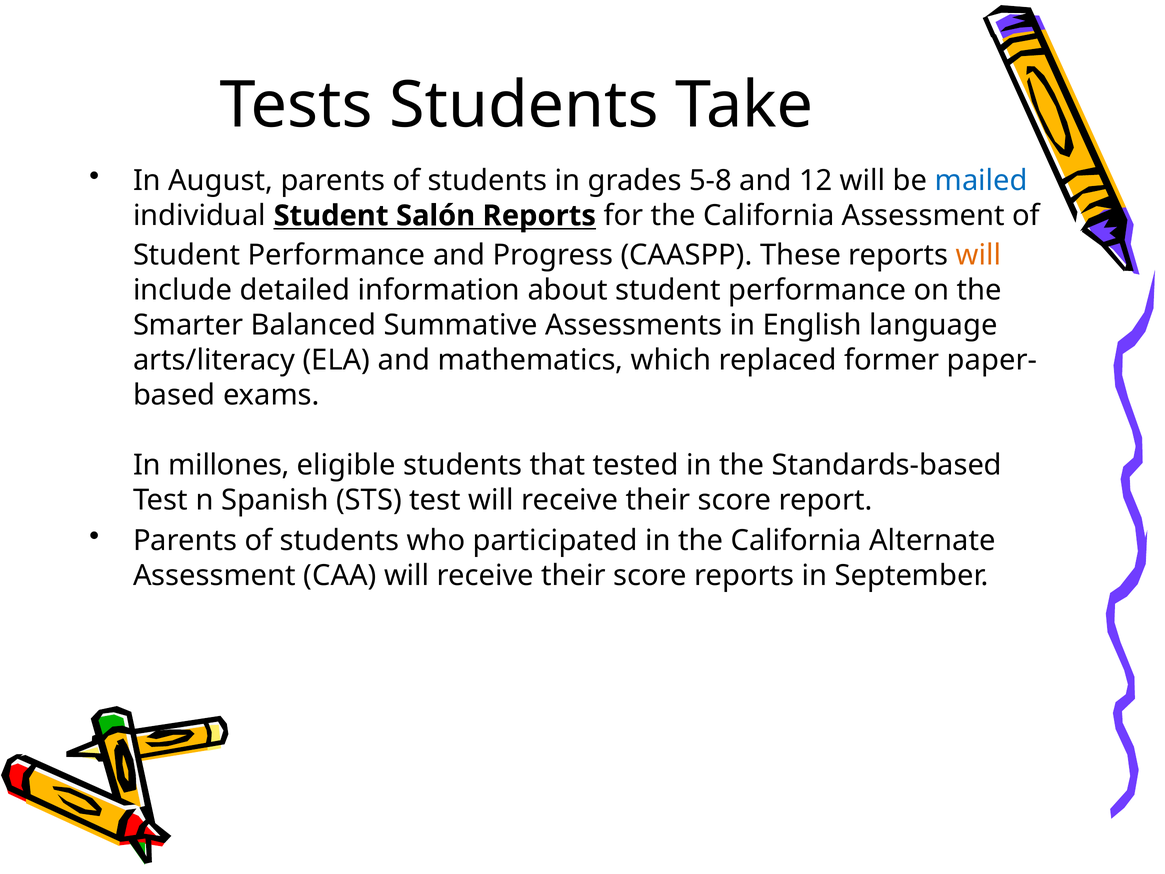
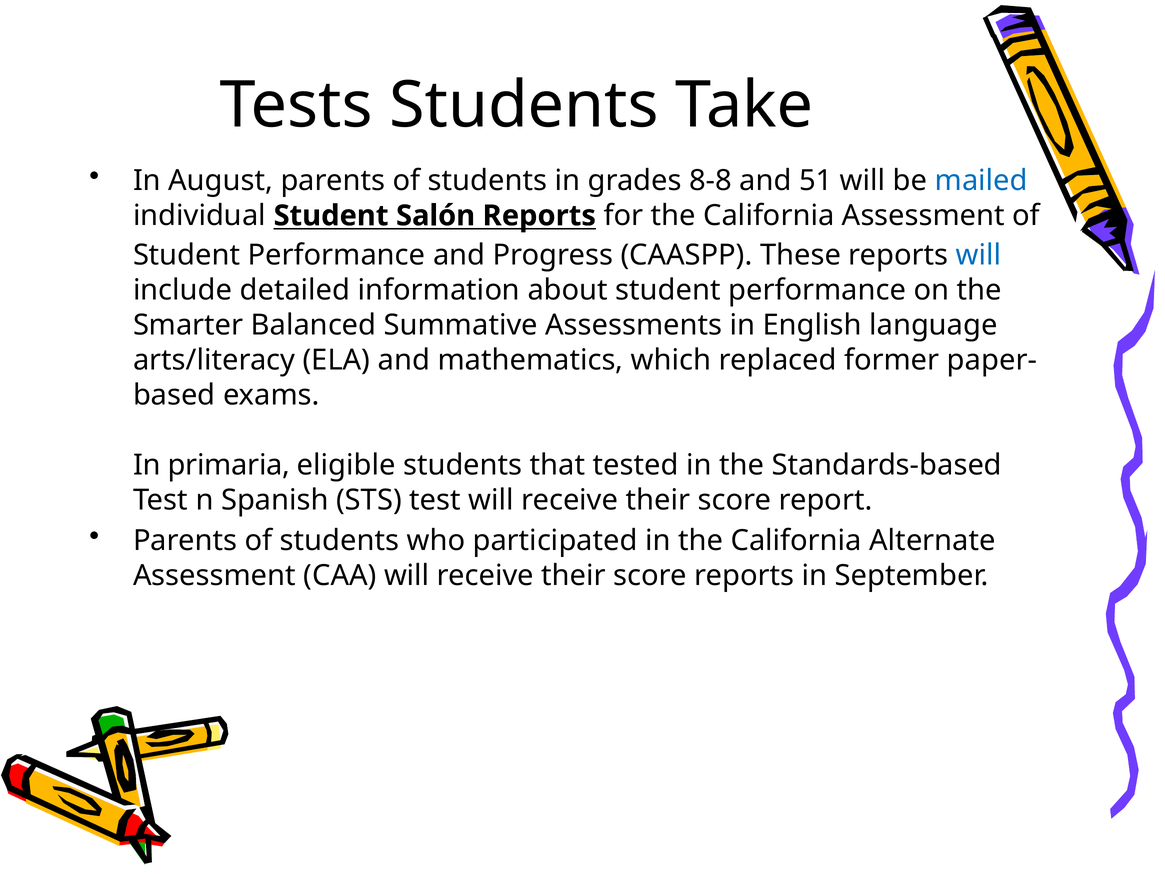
5-8: 5-8 -> 8-8 (710, 181)
12: 12 -> 51 (816, 181)
will colour: orange -> blue (979, 255)
millones: millones -> primaria (229, 465)
